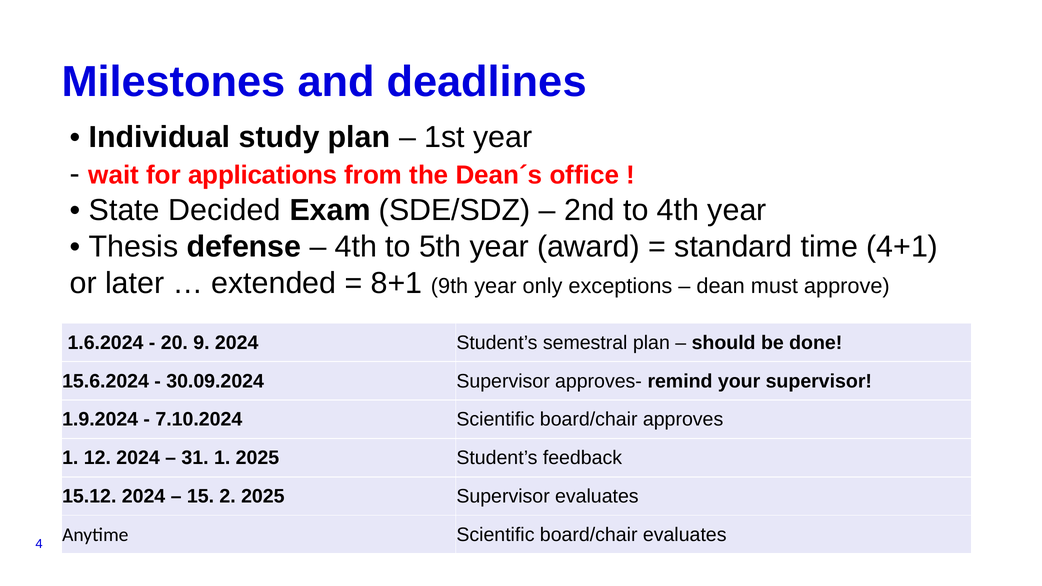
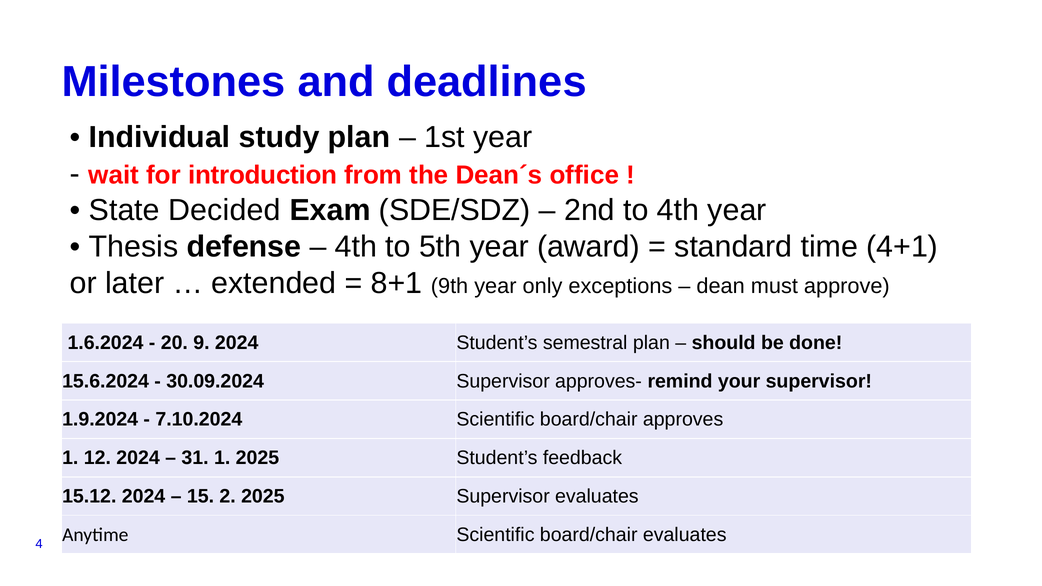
applications: applications -> introduction (263, 175)
